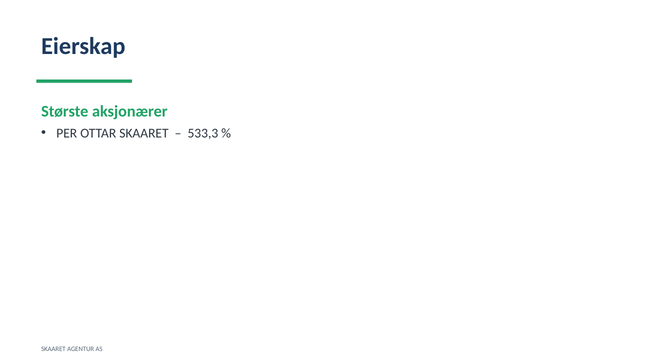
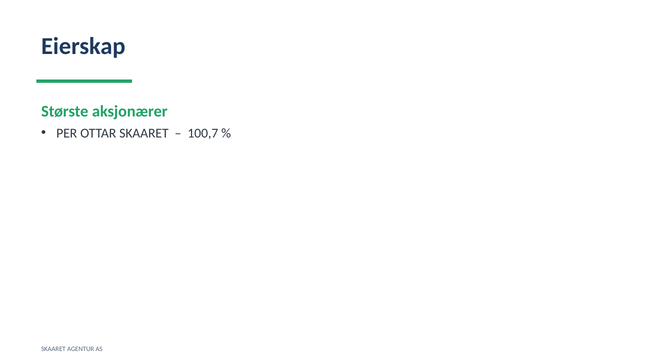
533,3: 533,3 -> 100,7 (203, 133)
